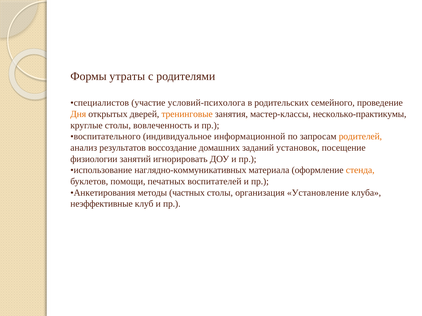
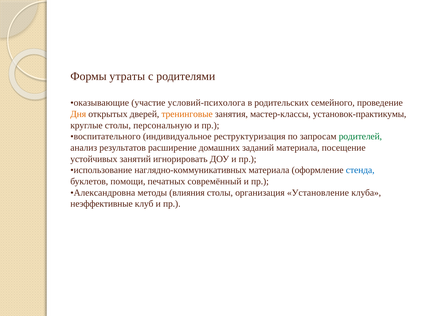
специалистов: специалистов -> оказывающие (100, 103)
несколько-практикумы: несколько-практикумы -> установок-практикумы (360, 114)
вовлеченность: вовлеченность -> персональную (163, 126)
информационной: информационной -> реструктуризация (250, 137)
родителей colour: orange -> green (360, 137)
воссоздание: воссоздание -> расширение (172, 148)
заданий установок: установок -> материала (298, 148)
физиологии: физиологии -> устойчивых (94, 159)
стенда colour: orange -> blue (360, 170)
воспитателей: воспитателей -> совремённый (214, 182)
Анкетирования: Анкетирования -> Александровна (103, 193)
частных: частных -> влияния (187, 193)
